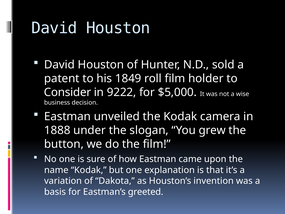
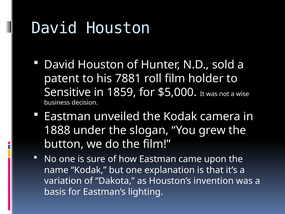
1849: 1849 -> 7881 (128, 78)
Consider: Consider -> Sensitive (68, 92)
9222: 9222 -> 1859 (122, 92)
greeted: greeted -> lighting (146, 192)
